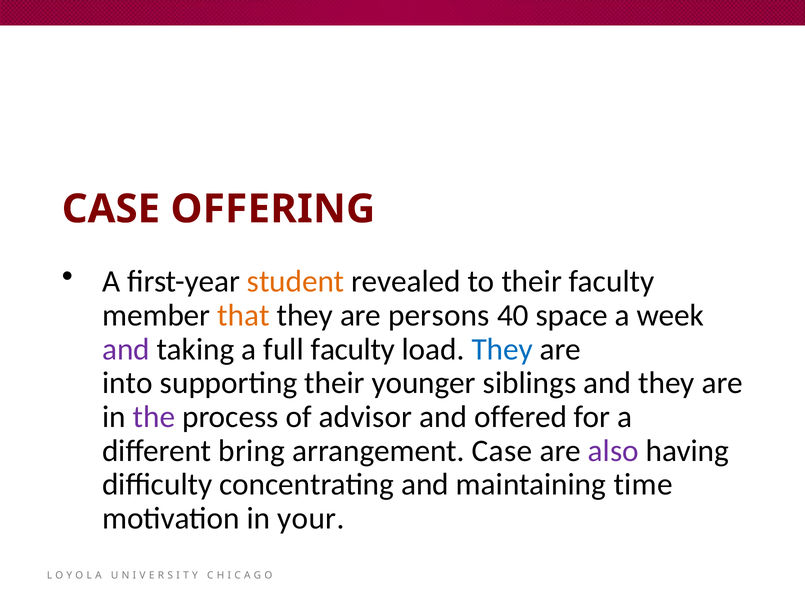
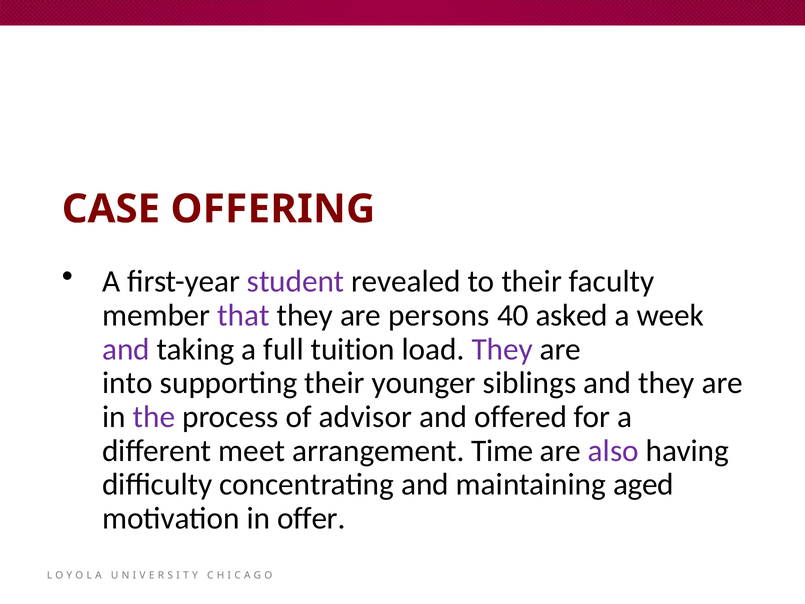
student colour: orange -> purple (296, 281)
that colour: orange -> purple (244, 315)
space: space -> asked (572, 315)
full faculty: faculty -> tuition (353, 349)
They colour: blue -> purple (502, 349)
bring: bring -> meet (252, 451)
arrangement Case: Case -> Time (502, 451)
time: time -> aged (643, 484)
your: your -> offer (311, 518)
